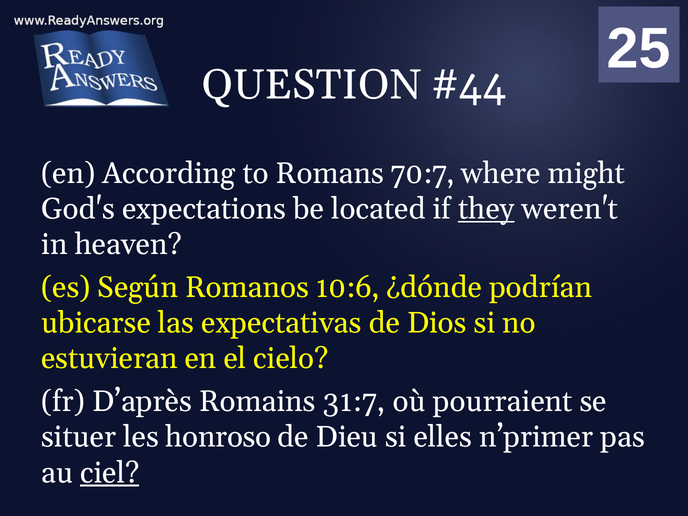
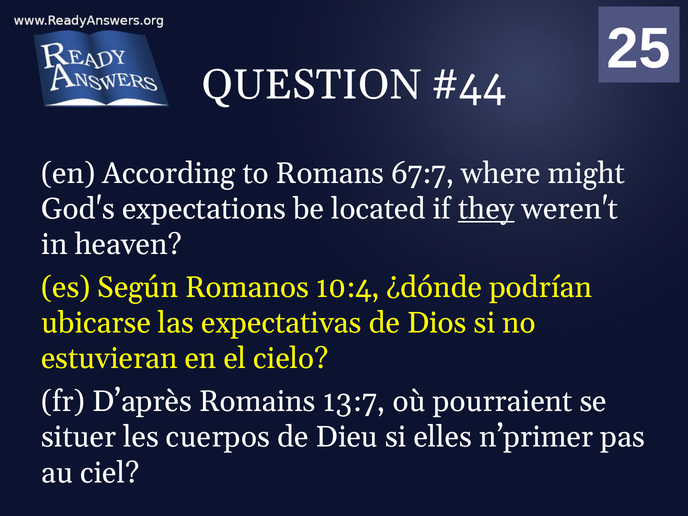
70:7: 70:7 -> 67:7 (423, 173)
10:6: 10:6 -> 10:4 (348, 287)
31:7: 31:7 -> 13:7 (354, 402)
honroso: honroso -> cuerpos (218, 437)
ciel underline: present -> none (110, 473)
